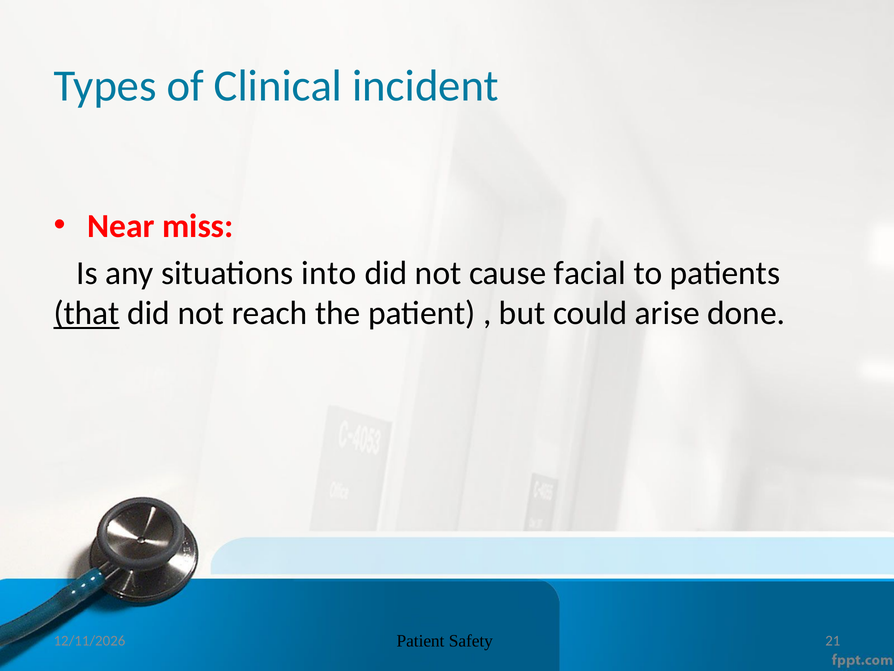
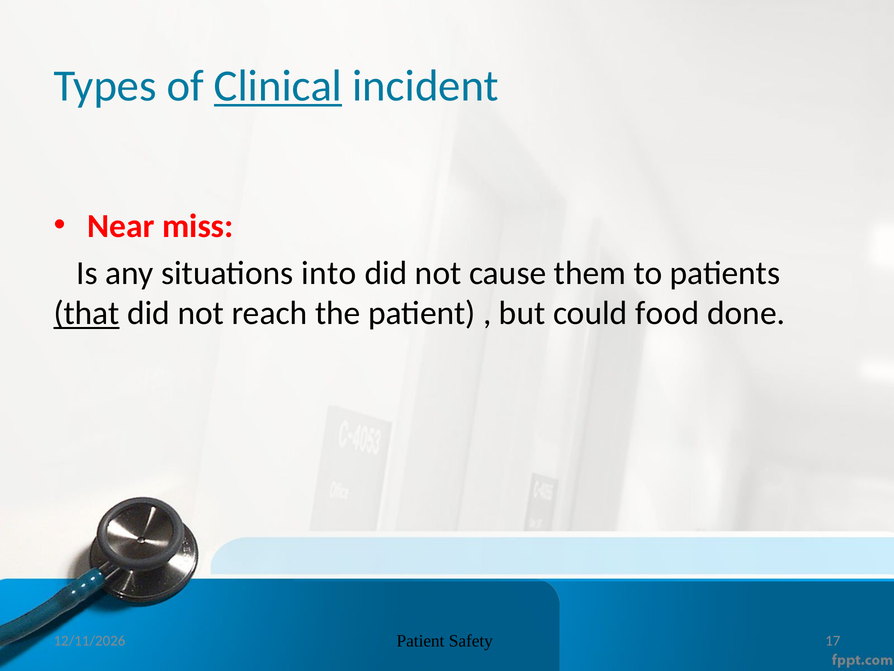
Clinical underline: none -> present (278, 86)
facial: facial -> them (590, 273)
arise: arise -> food (667, 313)
21: 21 -> 17 (833, 640)
